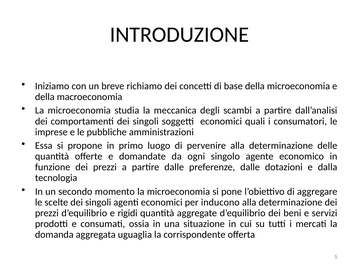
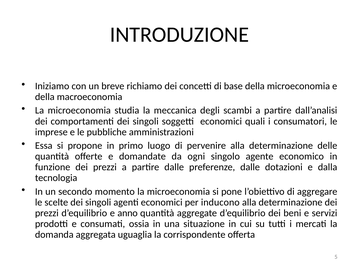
rigidi: rigidi -> anno (128, 213)
